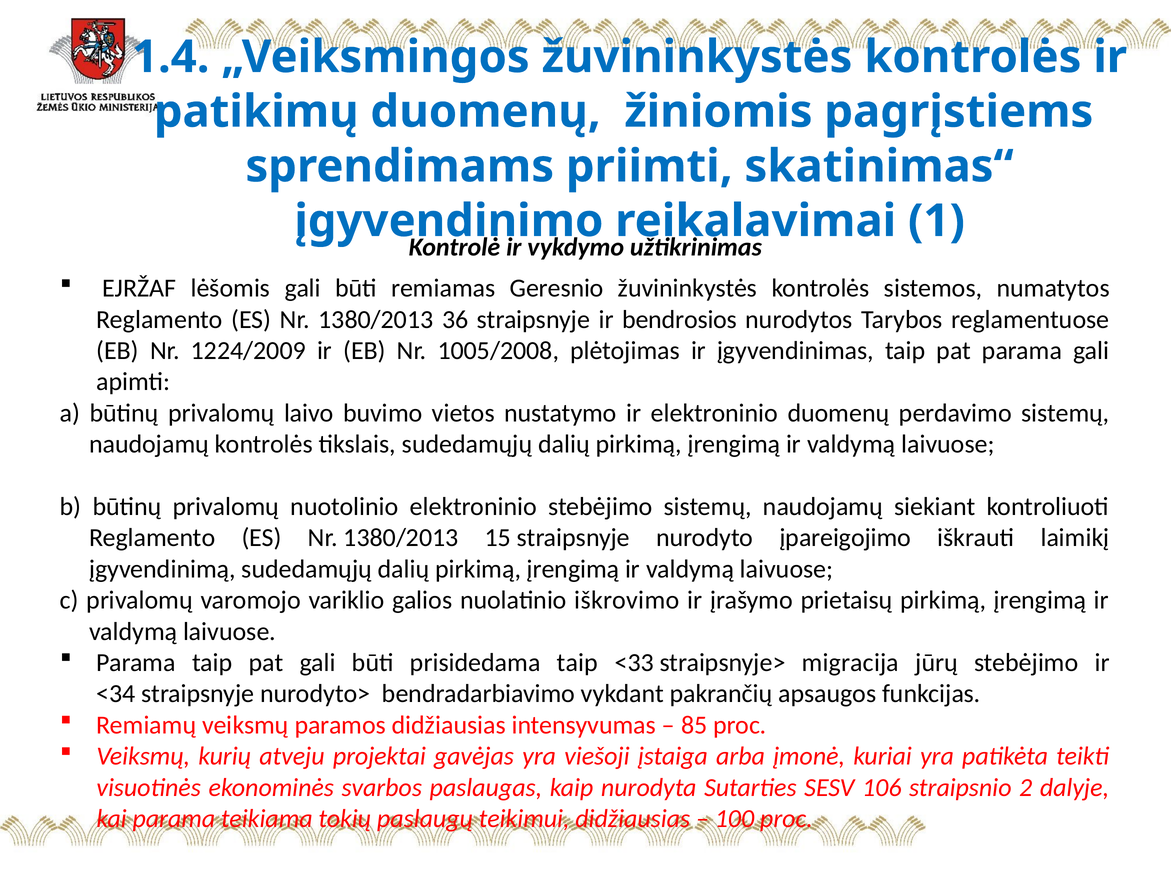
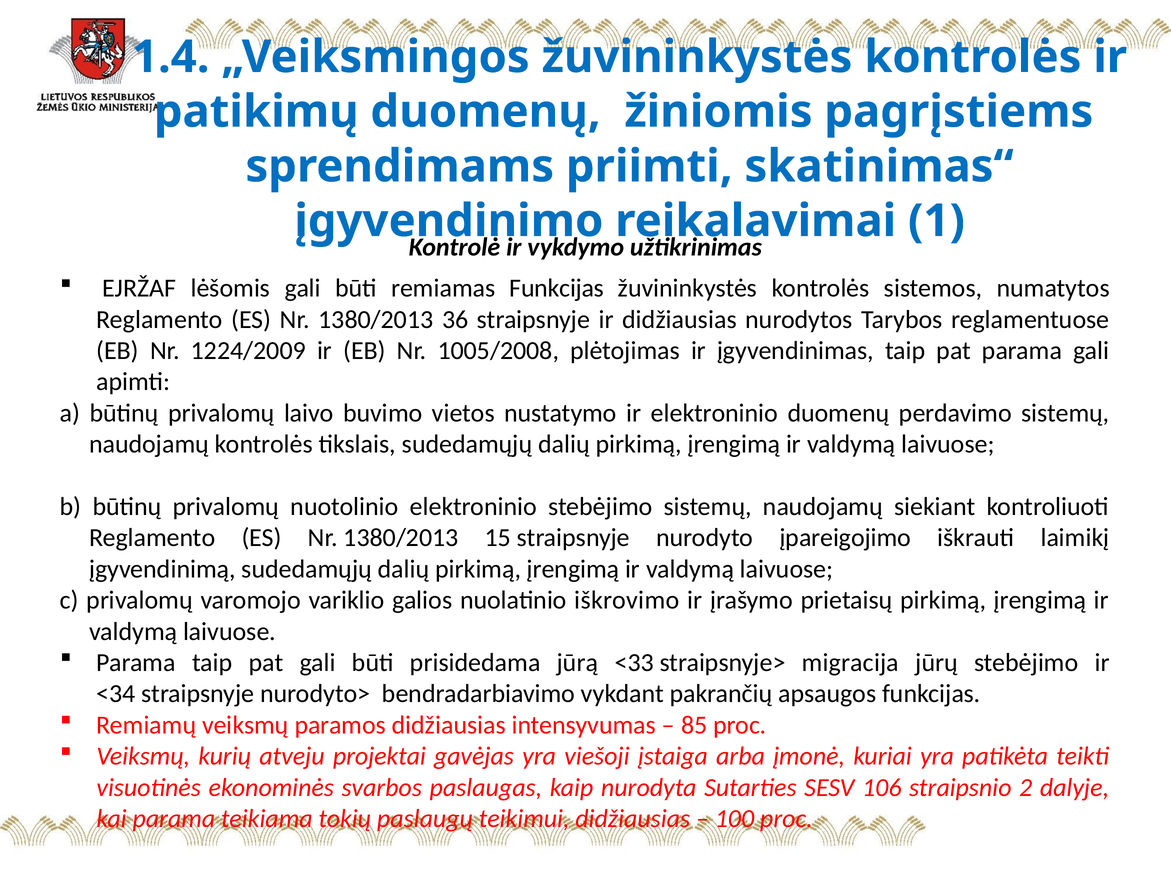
remiamas Geresnio: Geresnio -> Funkcijas (557, 288)
ir bendrosios: bendrosios -> didžiausias (679, 320)
prisidedama taip: taip -> jūrą (577, 663)
